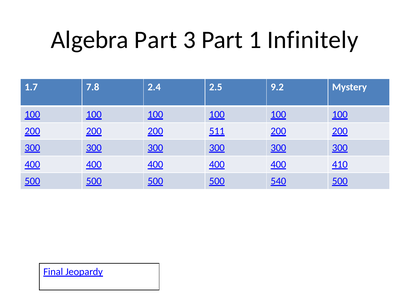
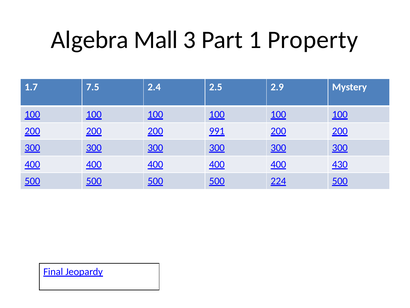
Algebra Part: Part -> Mall (156, 40)
Infinitely: Infinitely -> Property (313, 40)
7.8: 7.8 -> 7.5 (93, 87)
9.2: 9.2 -> 2.9 (277, 87)
511: 511 -> 991 (217, 131)
410: 410 -> 430 (340, 164)
540: 540 -> 224 (278, 181)
